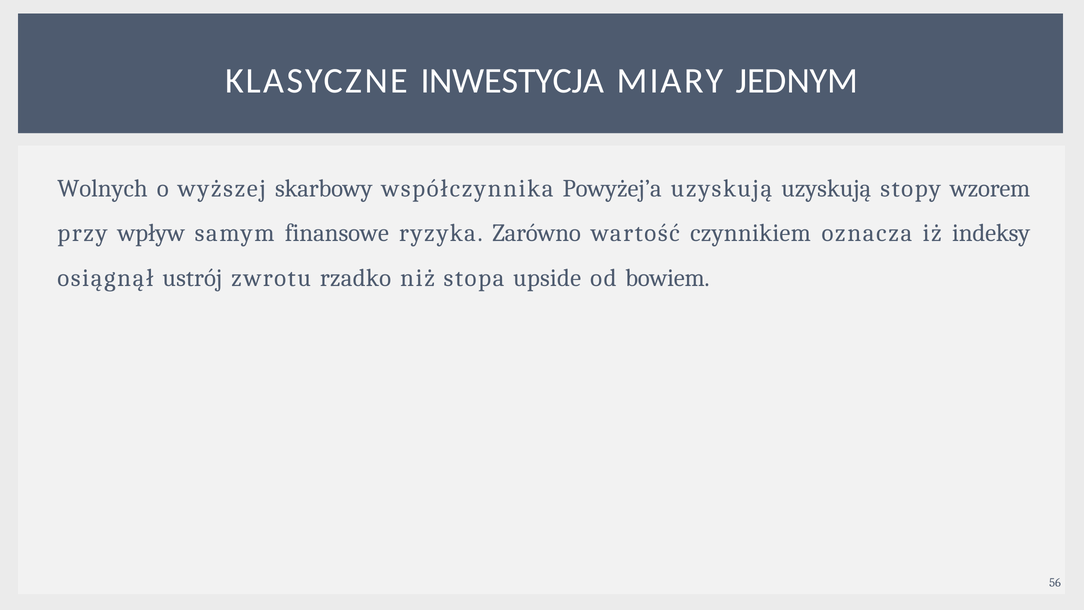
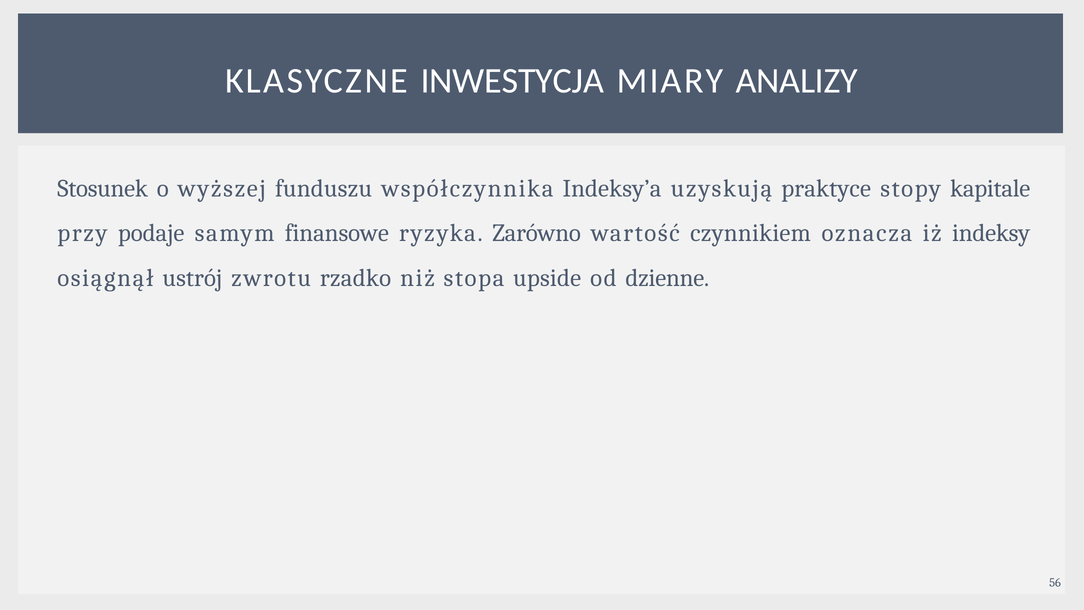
JEDNYM: JEDNYM -> ANALIZY (797, 81)
Wolnych: Wolnych -> Stosunek (103, 188)
skarbowy: skarbowy -> funduszu (324, 188)
Powyżej’a: Powyżej’a -> Indeksy’a (612, 188)
uzyskują uzyskują: uzyskują -> praktyce (826, 188)
wzorem: wzorem -> kapitale (990, 188)
wpływ: wpływ -> podaje (151, 233)
bowiem: bowiem -> dzienne (667, 278)
